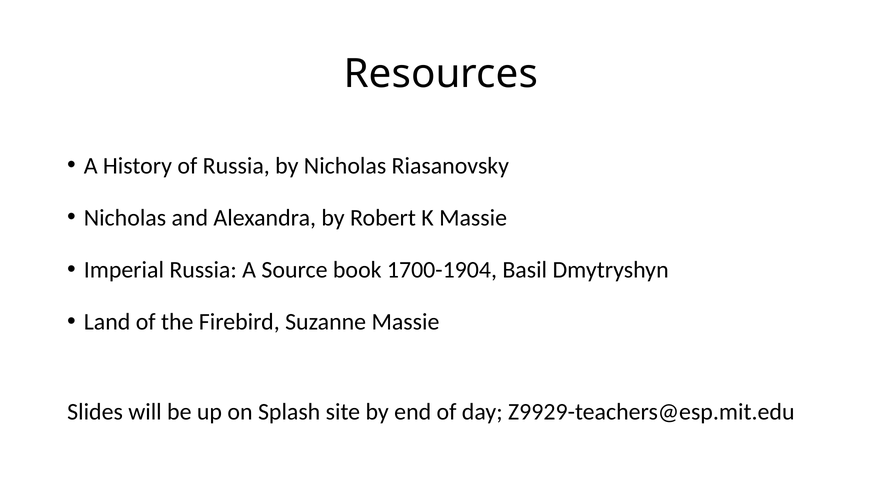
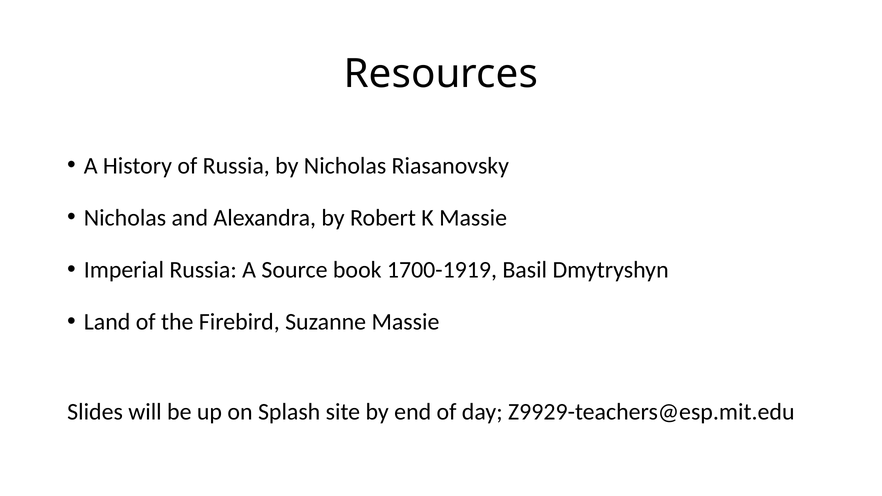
1700-1904: 1700-1904 -> 1700-1919 (442, 270)
